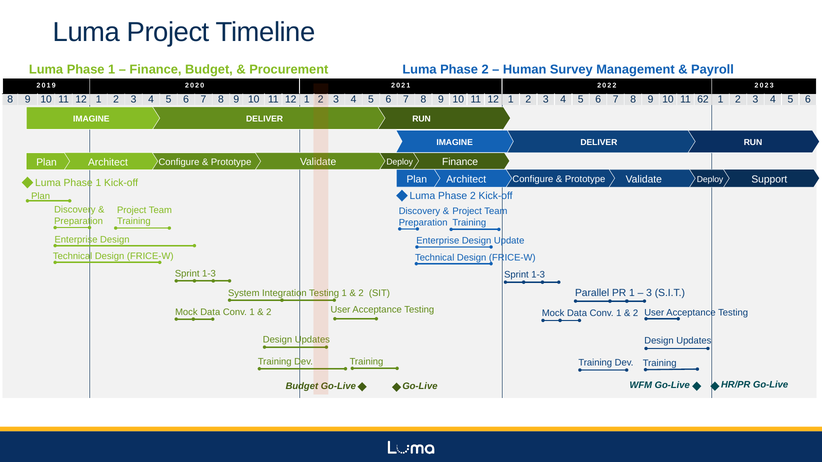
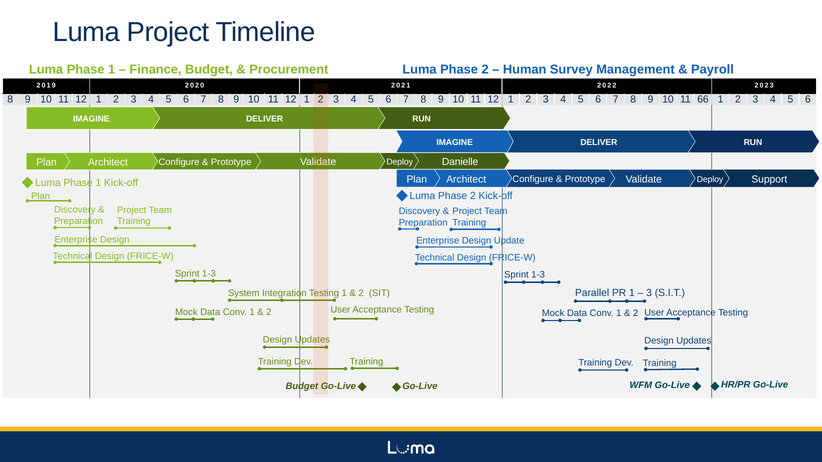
62: 62 -> 66 (703, 100)
Finance: Finance -> Danielle (460, 162)
